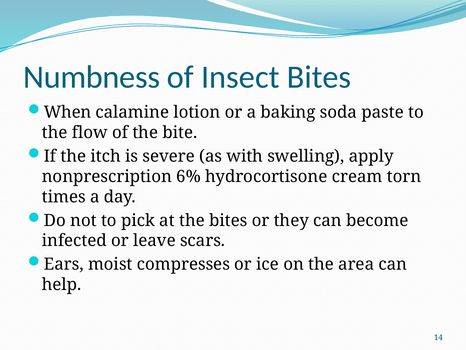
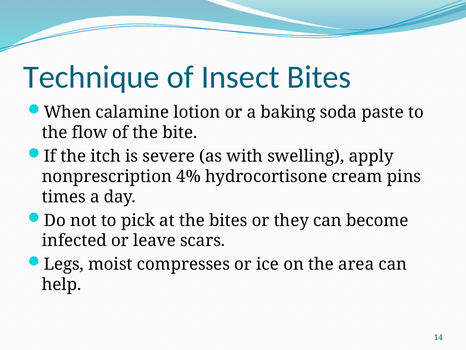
Numbness: Numbness -> Technique (91, 77)
6%: 6% -> 4% (189, 176)
torn: torn -> pins (404, 176)
Ears: Ears -> Legs (64, 264)
